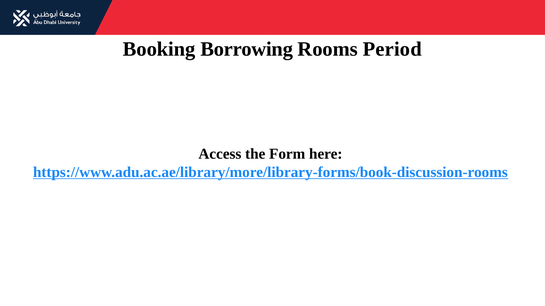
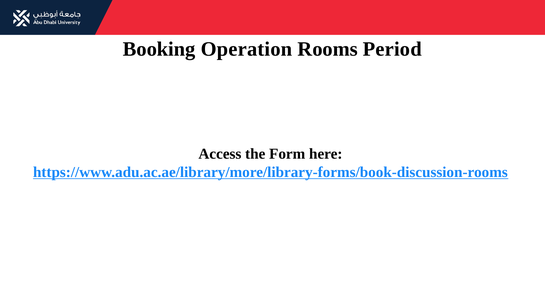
Borrowing: Borrowing -> Operation (247, 49)
